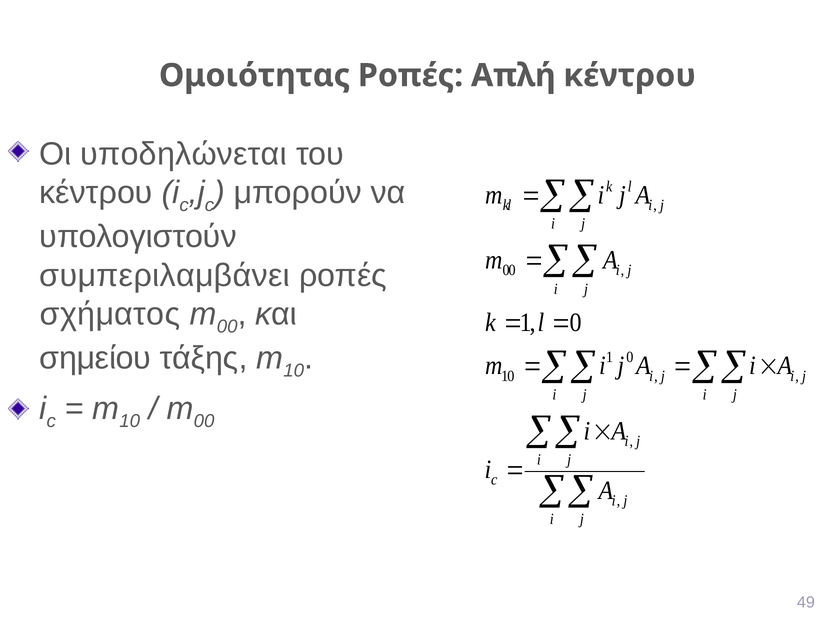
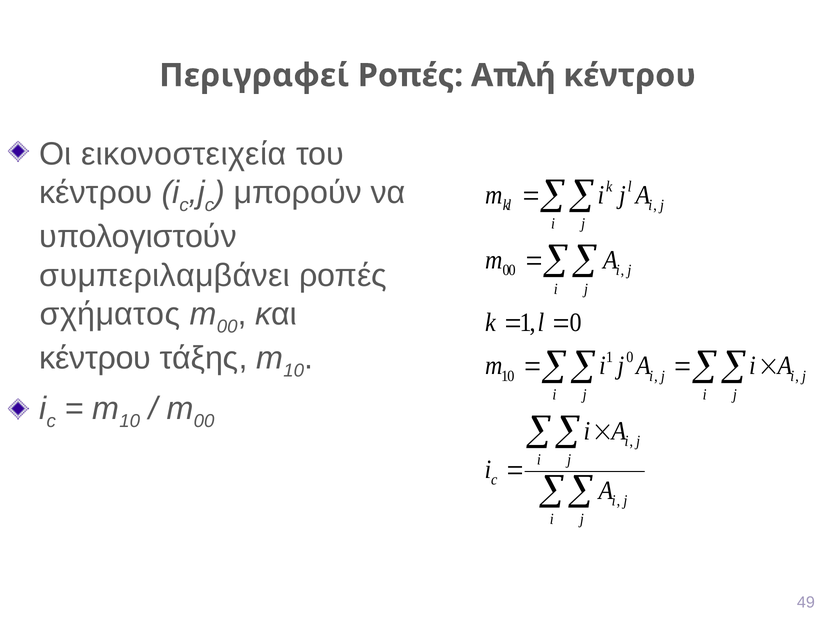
Ομοιότητας: Ομοιότητας -> Περιγραφεί (254, 76)
υποδηλώνεται: υποδηλώνεται -> εικονοστειχεία (184, 154)
σημείου: σημείου -> κέντρου (95, 358)
